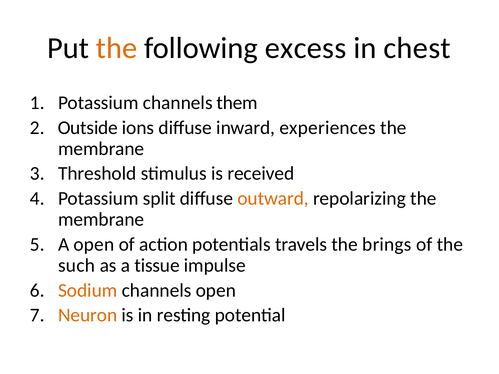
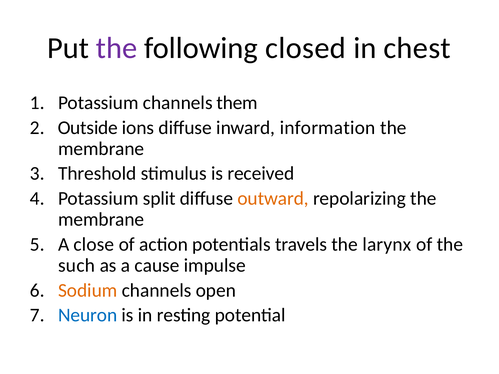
the colour: orange -> purple (117, 48)
excess: excess -> closed (306, 48)
experiences: experiences -> information (328, 128)
A open: open -> close (94, 245)
brings: brings -> larynx (387, 245)
tissue: tissue -> cause (157, 266)
Neuron colour: orange -> blue (88, 315)
